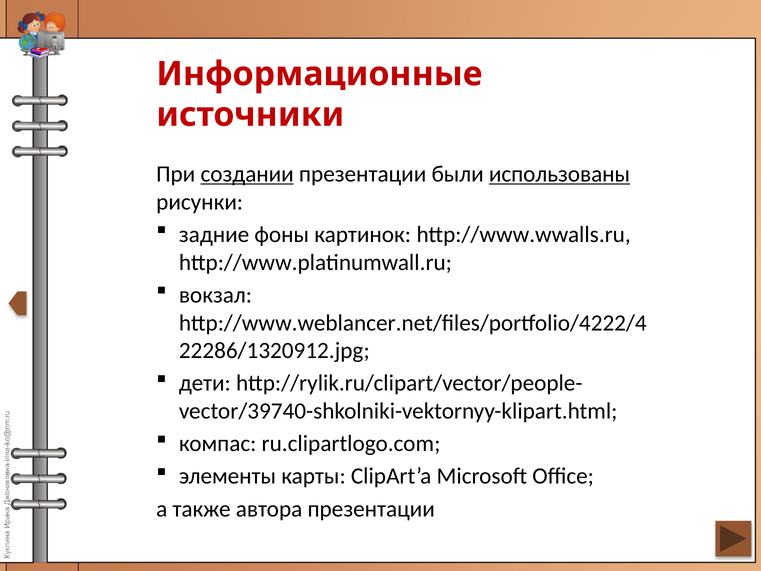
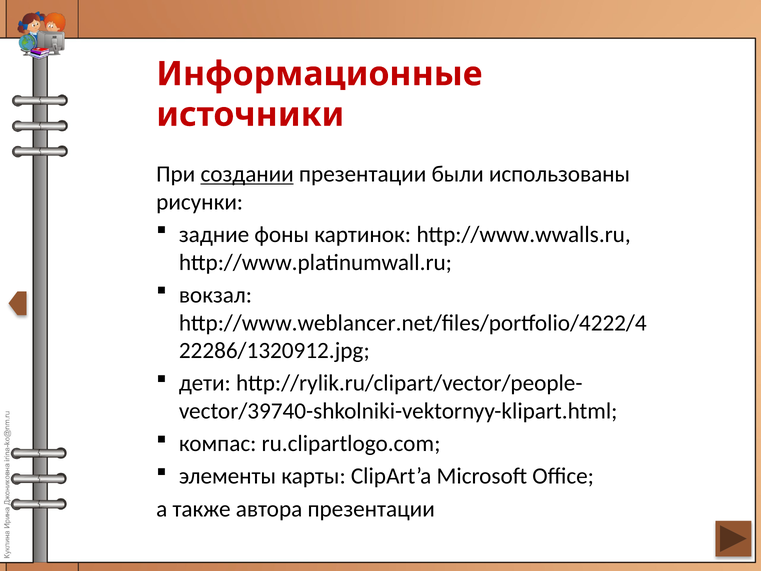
использованы underline: present -> none (559, 174)
